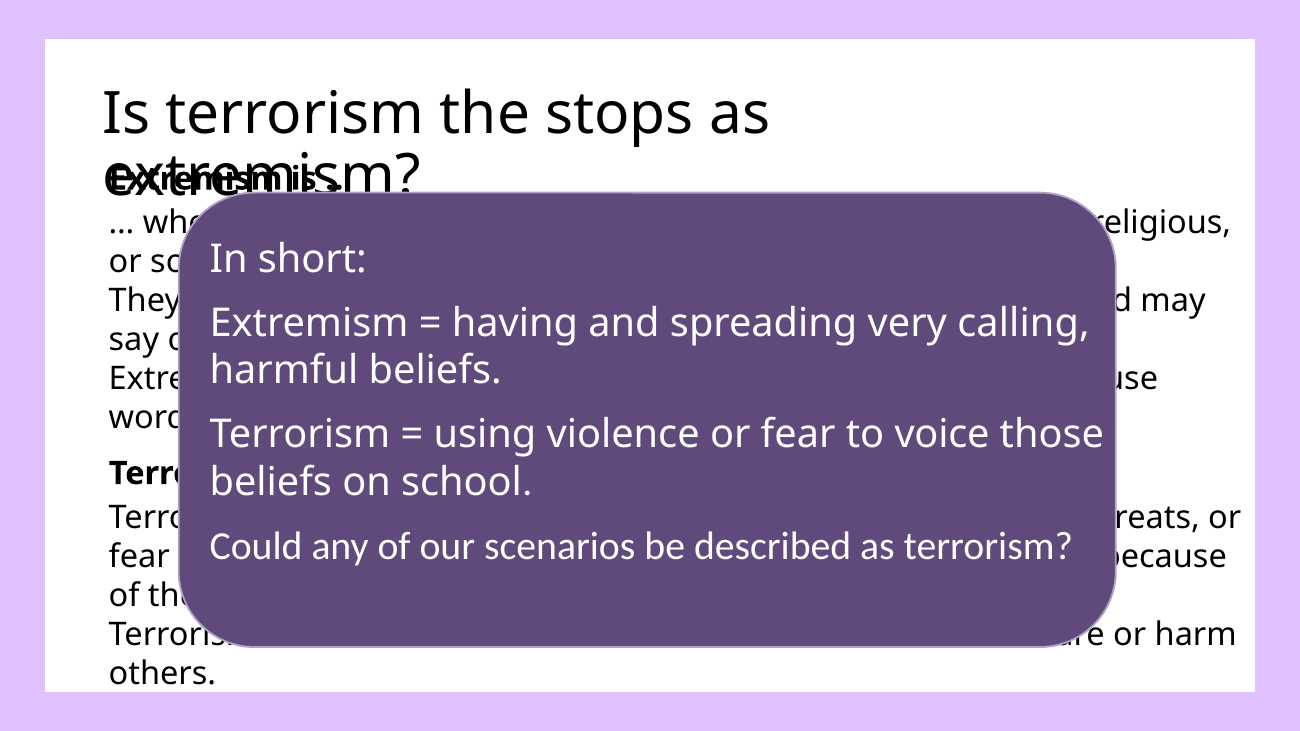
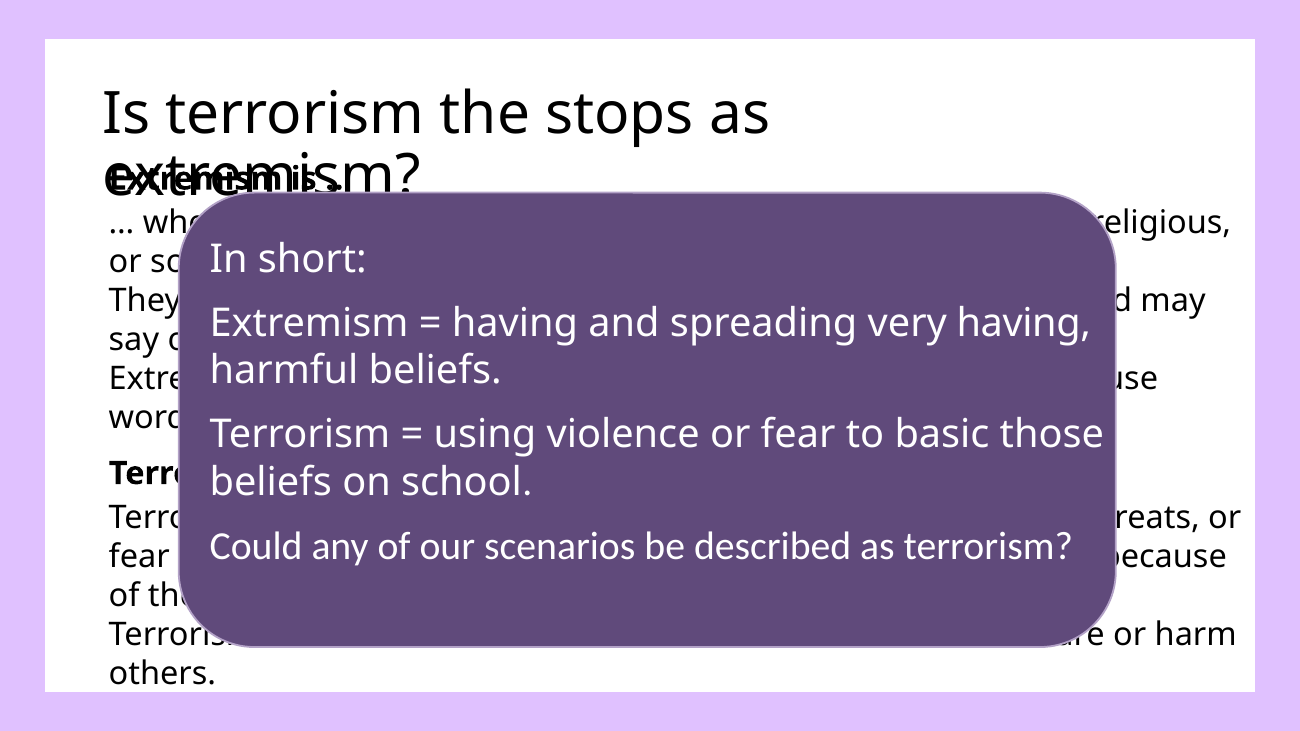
very calling: calling -> having (1024, 323)
voice: voice -> basic (942, 435)
